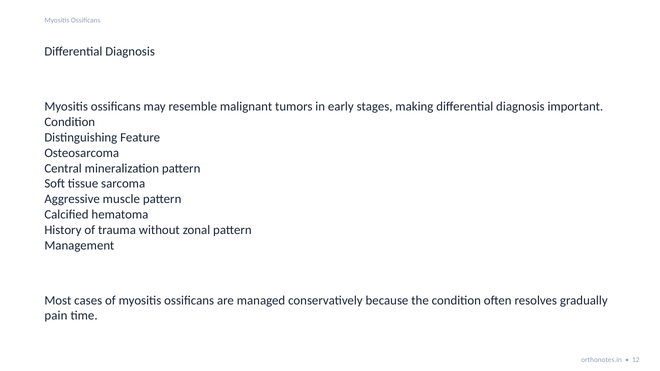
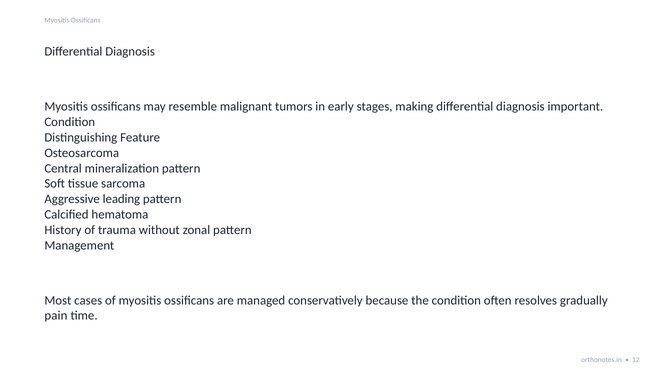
muscle: muscle -> leading (121, 199)
